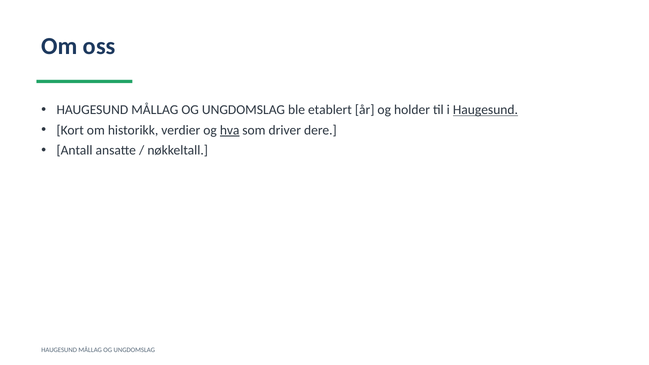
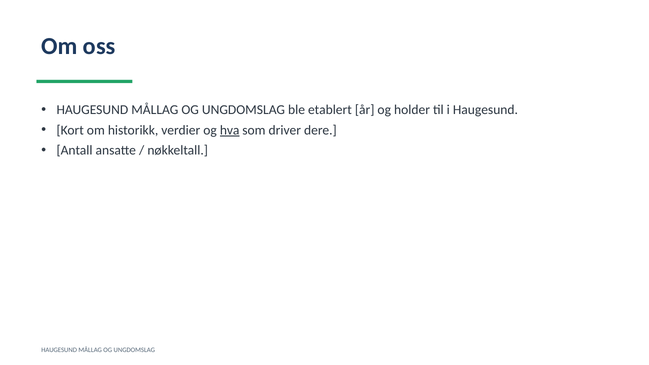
Haugesund underline: present -> none (485, 110)
